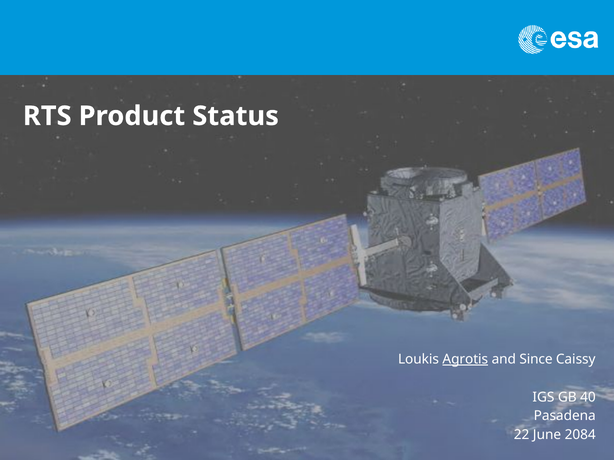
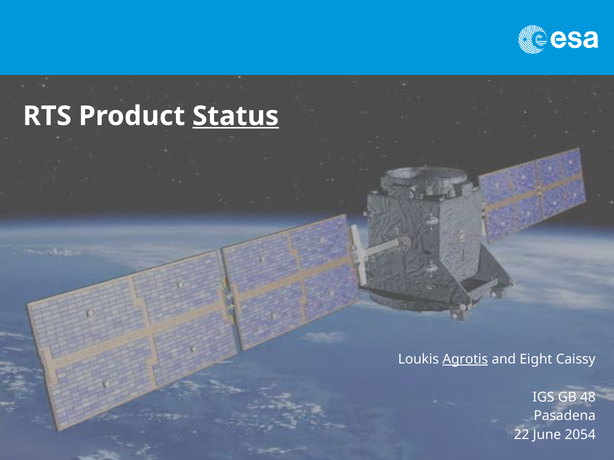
Status underline: none -> present (236, 116)
Since: Since -> Eight (536, 360)
40: 40 -> 48 (588, 398)
2084: 2084 -> 2054 (580, 435)
